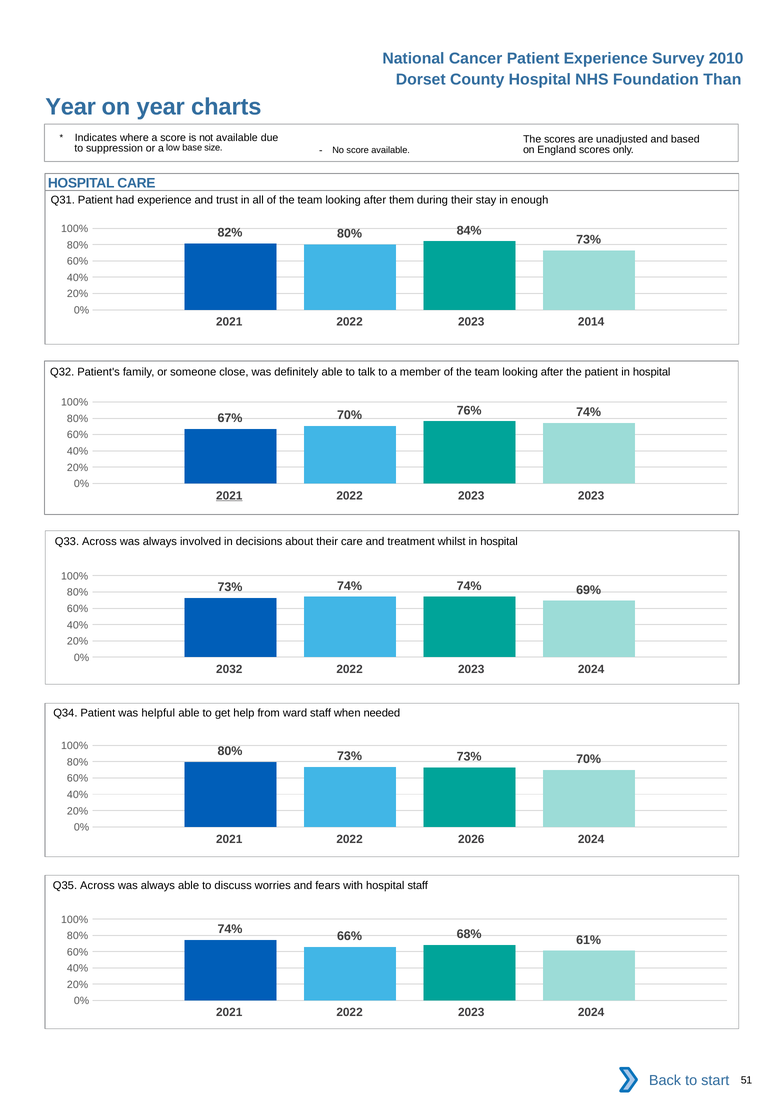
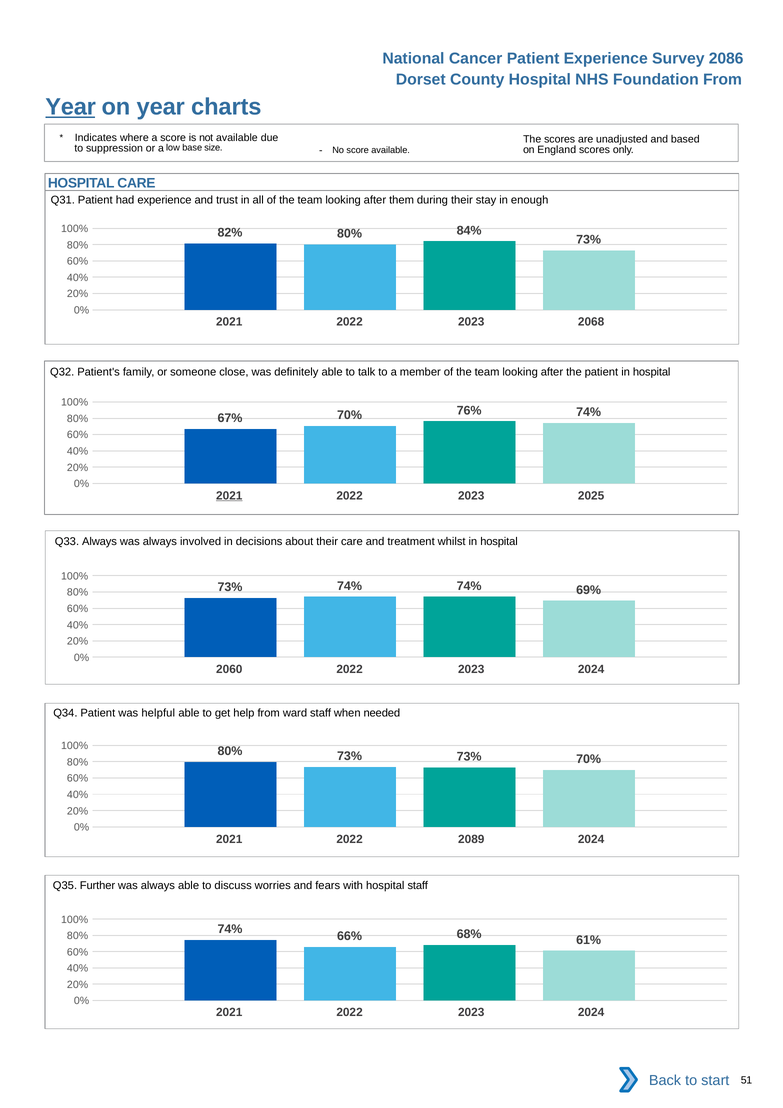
2010: 2010 -> 2086 (726, 58)
Foundation Than: Than -> From (722, 80)
Year underline: none -> present (71, 107)
2014: 2014 -> 2068 (591, 322)
2023 2023: 2023 -> 2025 (591, 496)
Q33 Across: Across -> Always (99, 542)
2032: 2032 -> 2060 (229, 669)
2026: 2026 -> 2089 (471, 839)
Q35 Across: Across -> Further (97, 886)
